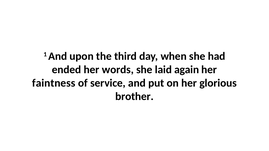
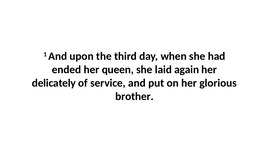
words: words -> queen (118, 70)
faintness: faintness -> delicately (54, 83)
